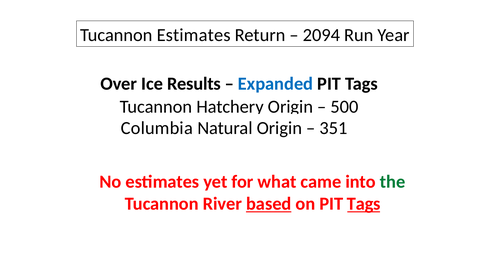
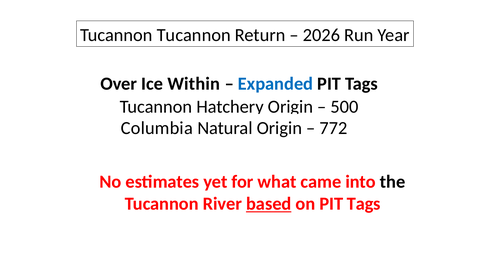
Tucannon Estimates: Estimates -> Tucannon (194, 35)
2094: 2094 -> 2026 (321, 35)
Results: Results -> Within (194, 84)
351: 351 -> 772 (333, 128)
the colour: green -> black (393, 182)
Tags underline: present -> none (364, 204)
